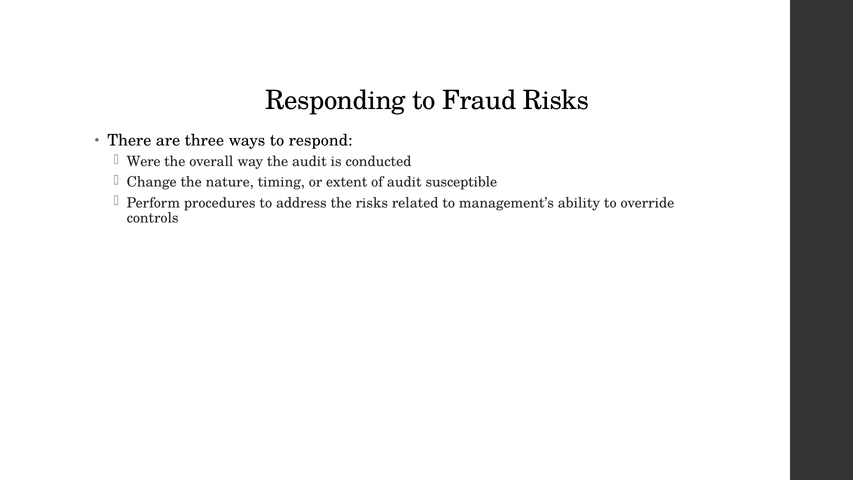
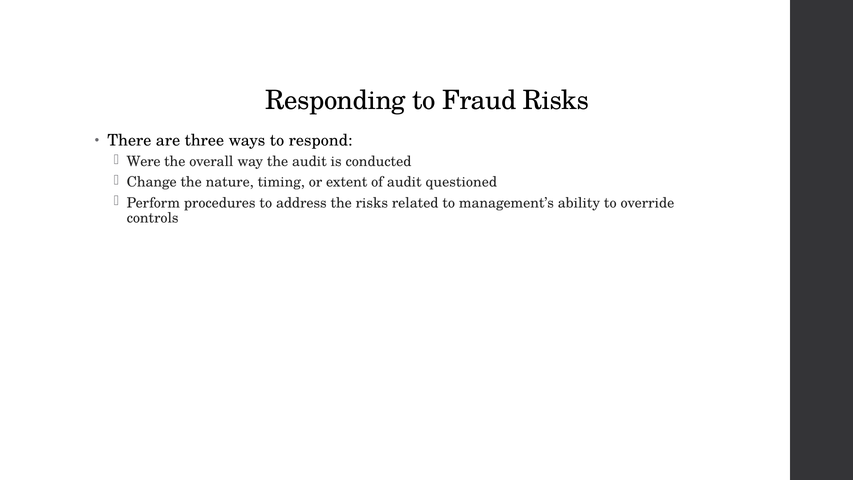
susceptible: susceptible -> questioned (461, 182)
